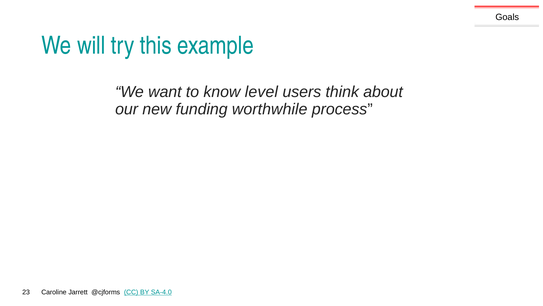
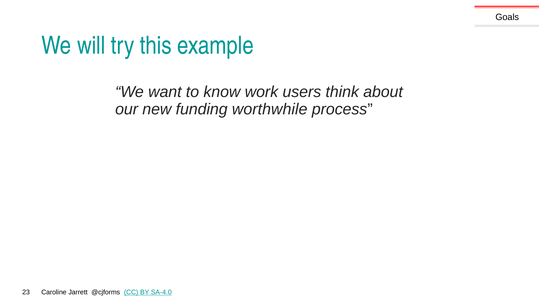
level: level -> work (261, 92)
